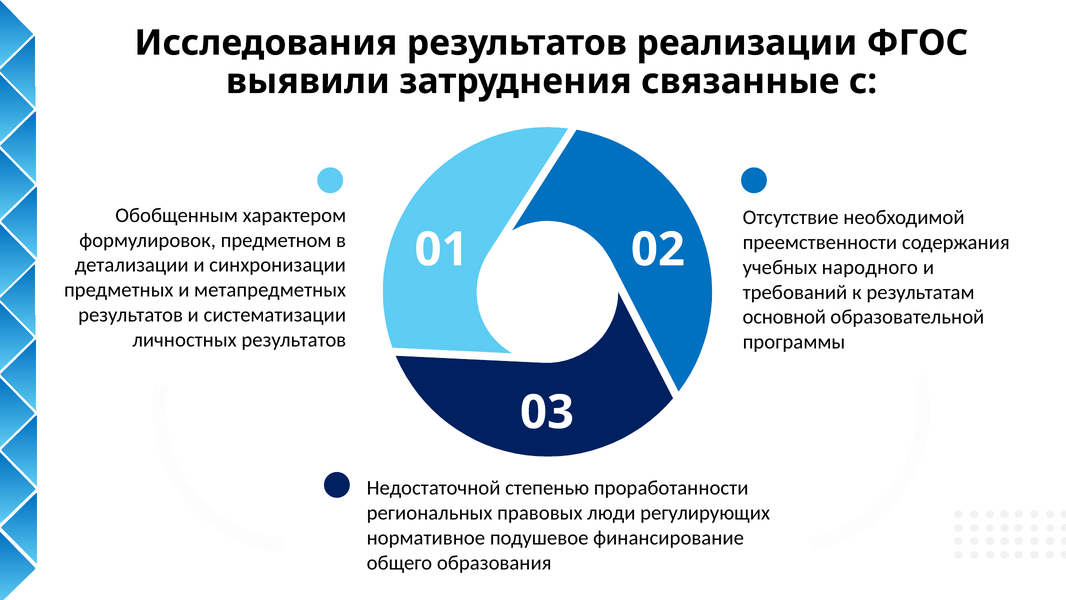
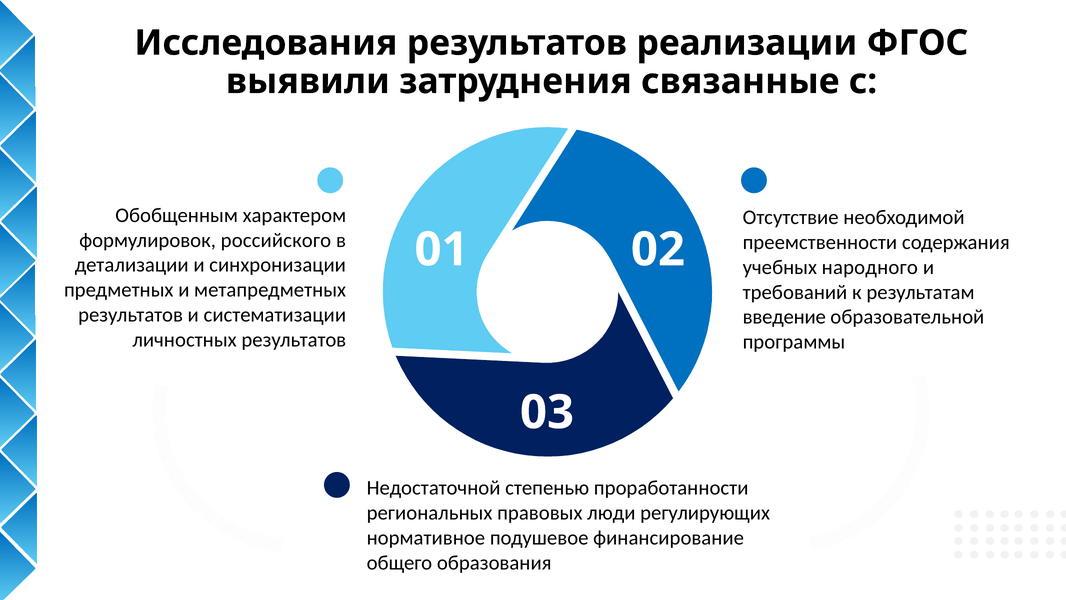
предметном: предметном -> российского (276, 240)
основной: основной -> введение (784, 317)
